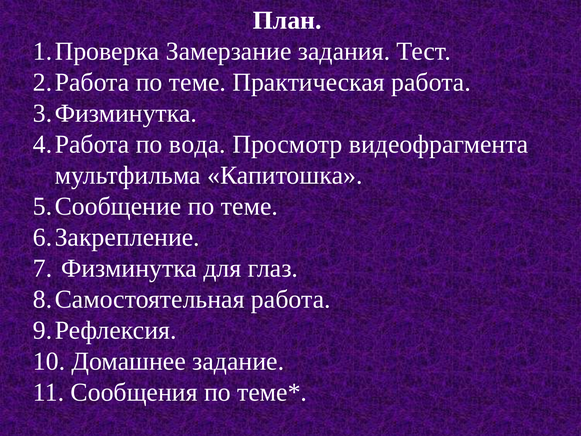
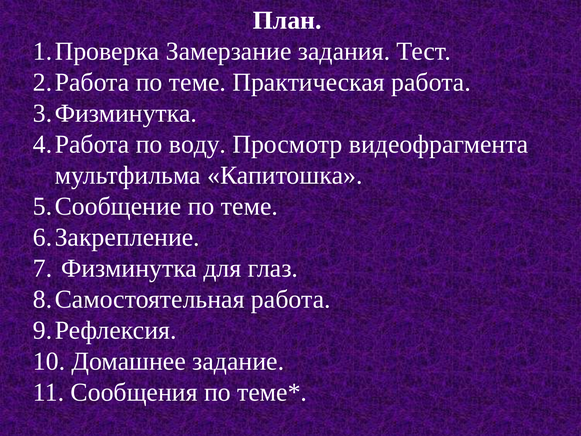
вода: вода -> воду (198, 144)
